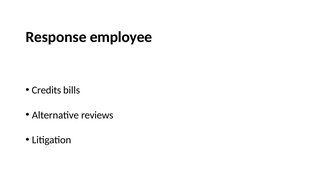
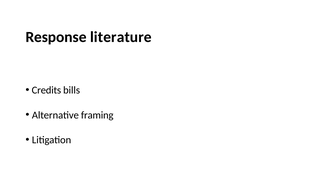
employee: employee -> literature (121, 37)
reviews: reviews -> framing (97, 115)
